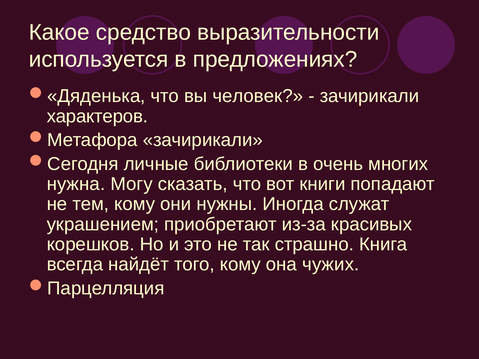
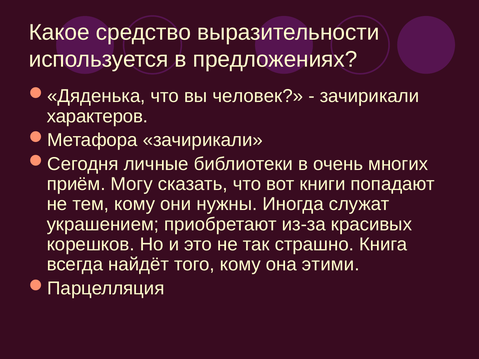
нужна: нужна -> приём (76, 184)
чужих: чужих -> этими (331, 265)
